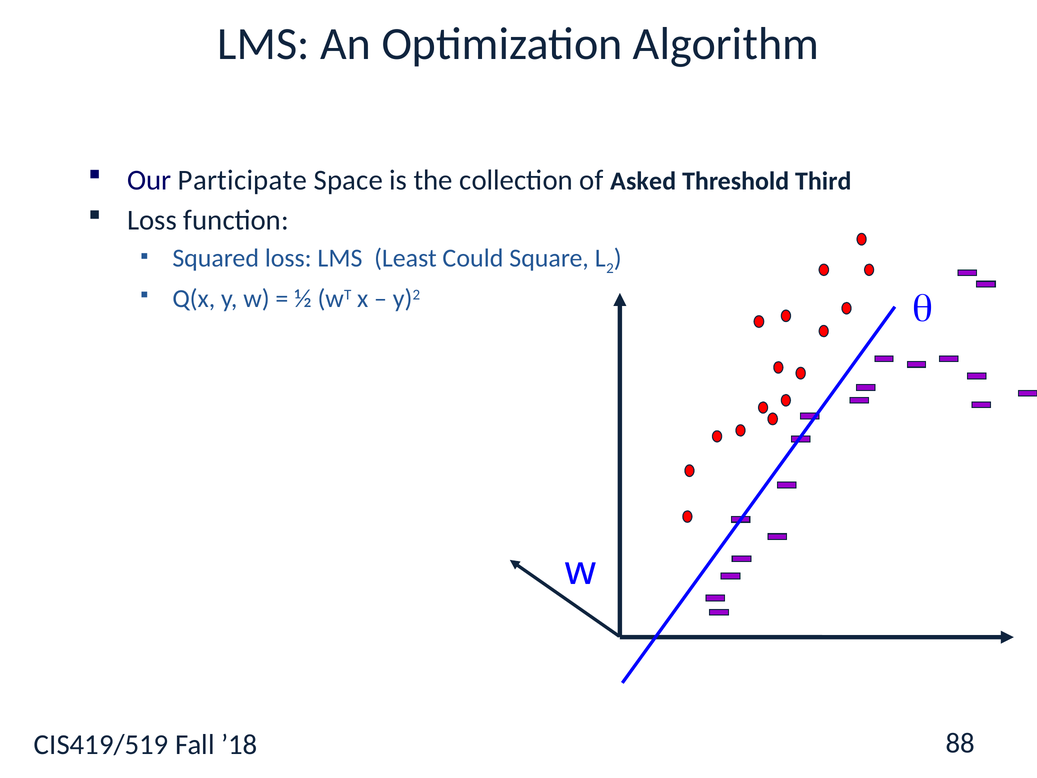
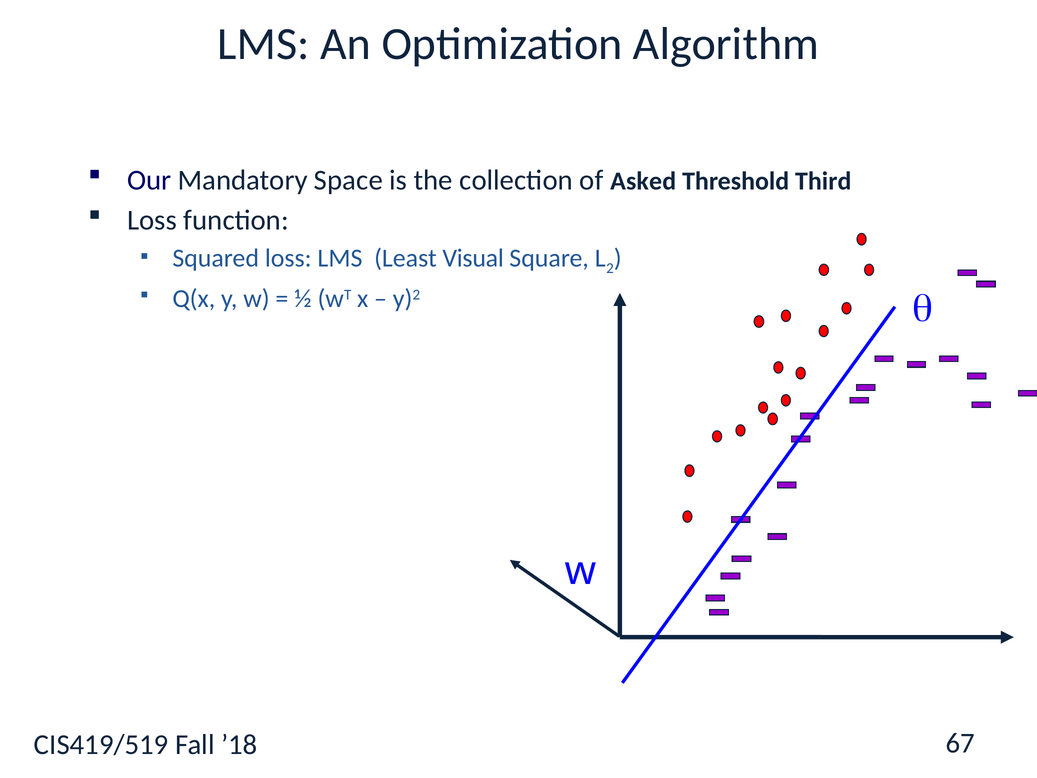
Participate: Participate -> Mandatory (243, 180)
Could: Could -> Visual (473, 258)
88: 88 -> 67 (960, 743)
